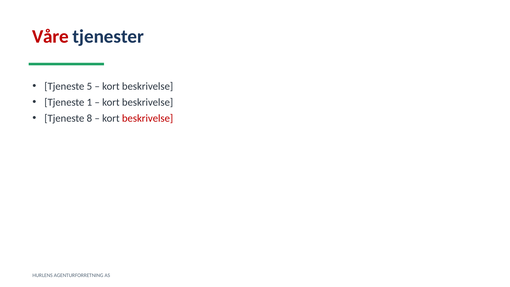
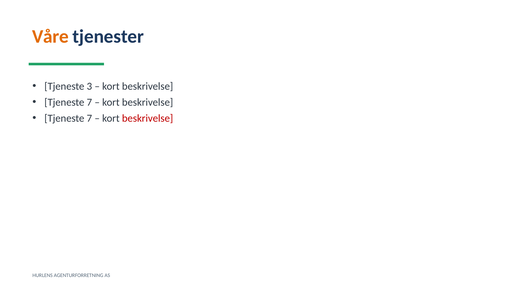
Våre colour: red -> orange (50, 36)
5: 5 -> 3 (89, 86)
1: 1 -> 7 (89, 102)
8: 8 -> 7 (89, 118)
